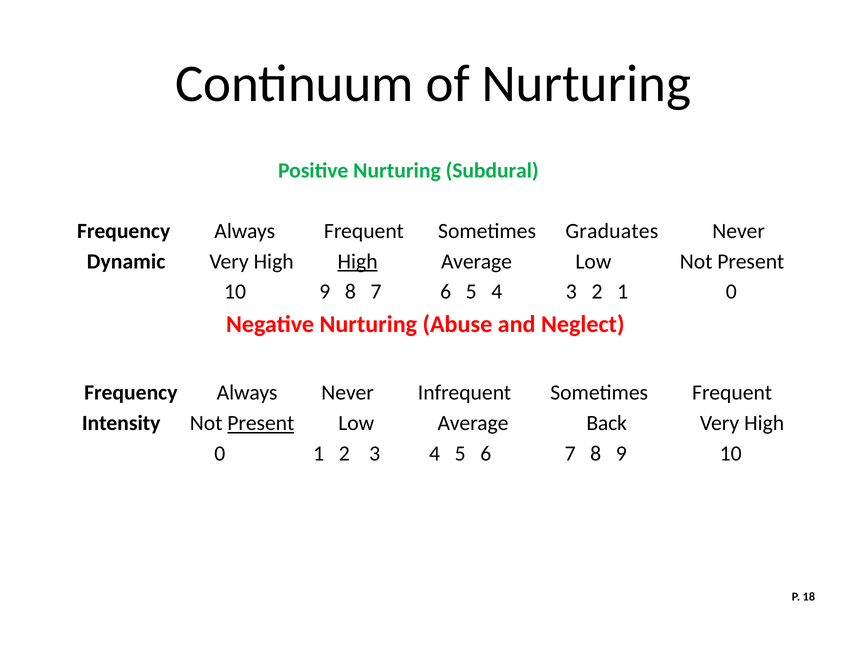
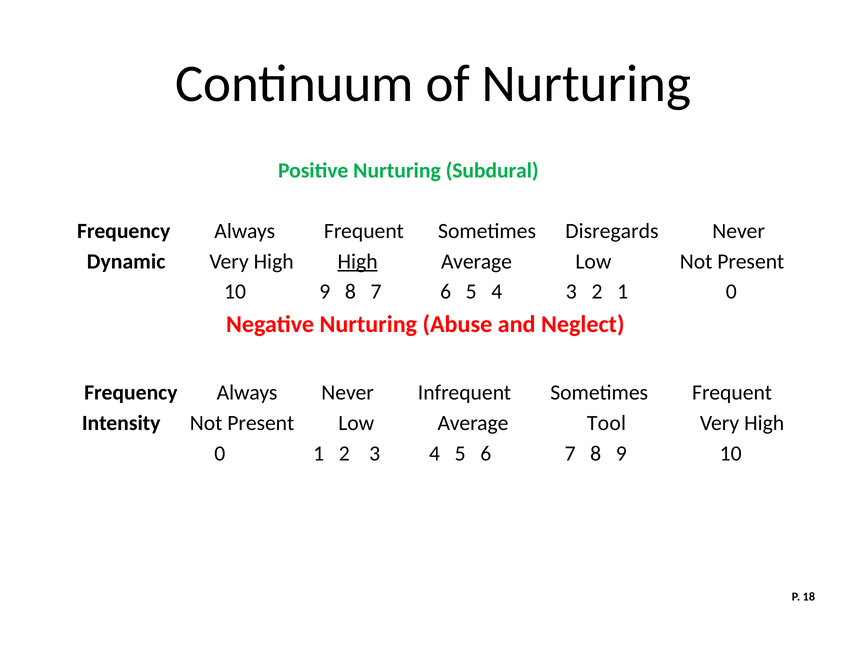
Graduates: Graduates -> Disregards (612, 231)
Present underline: present -> none (261, 423)
Back: Back -> Tool (606, 423)
